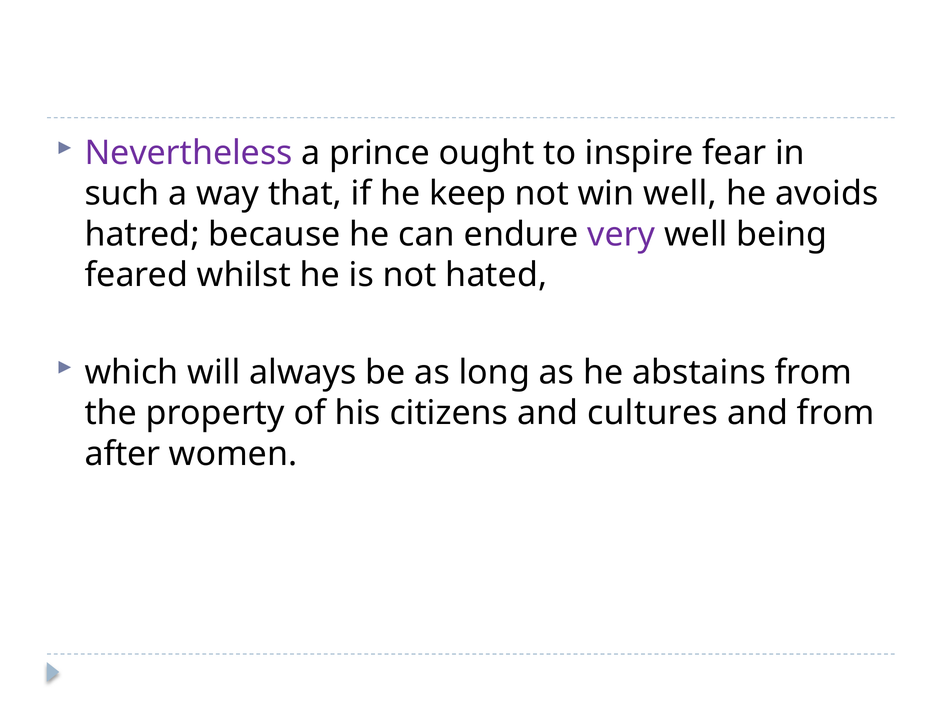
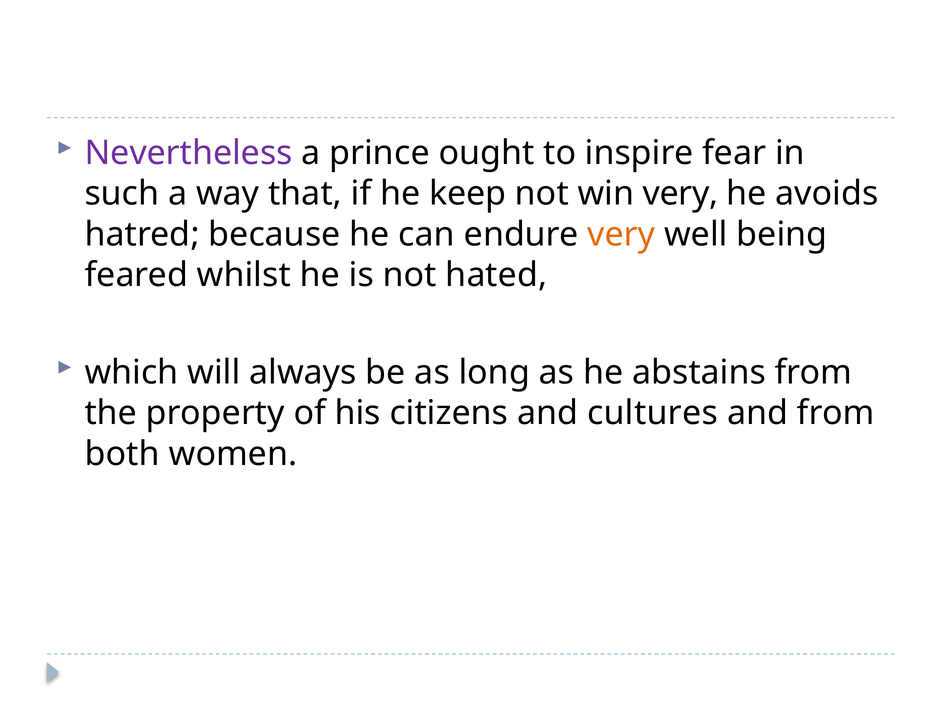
win well: well -> very (680, 194)
very colour: purple -> orange (621, 235)
after: after -> both (122, 454)
